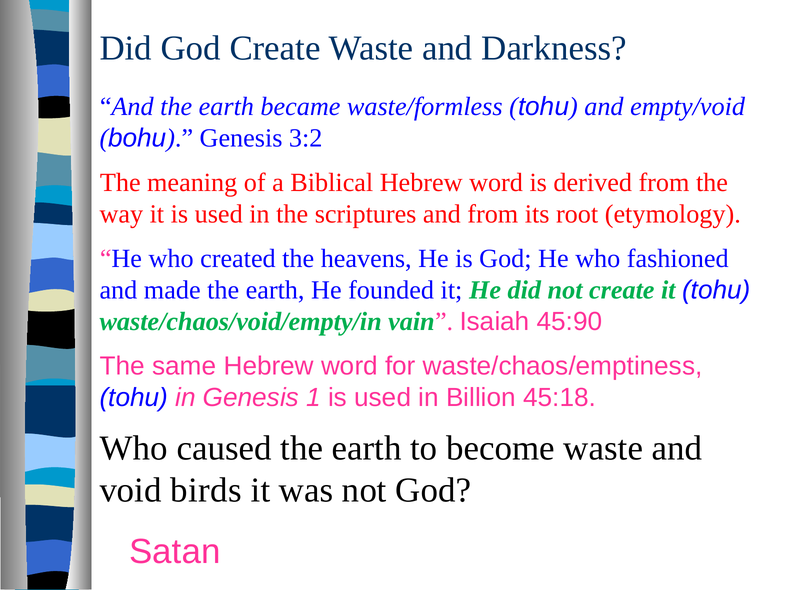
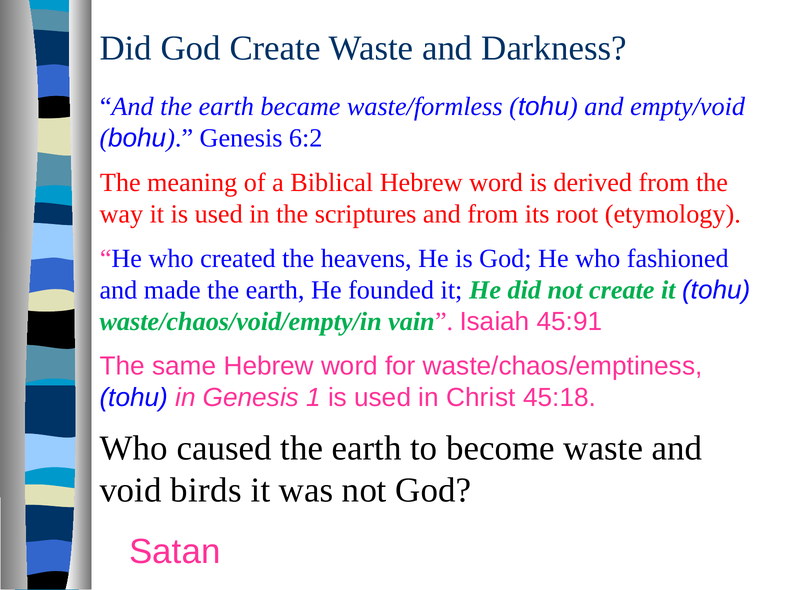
3:2: 3:2 -> 6:2 (306, 138)
45:90: 45:90 -> 45:91 (570, 321)
Billion: Billion -> Christ (481, 397)
